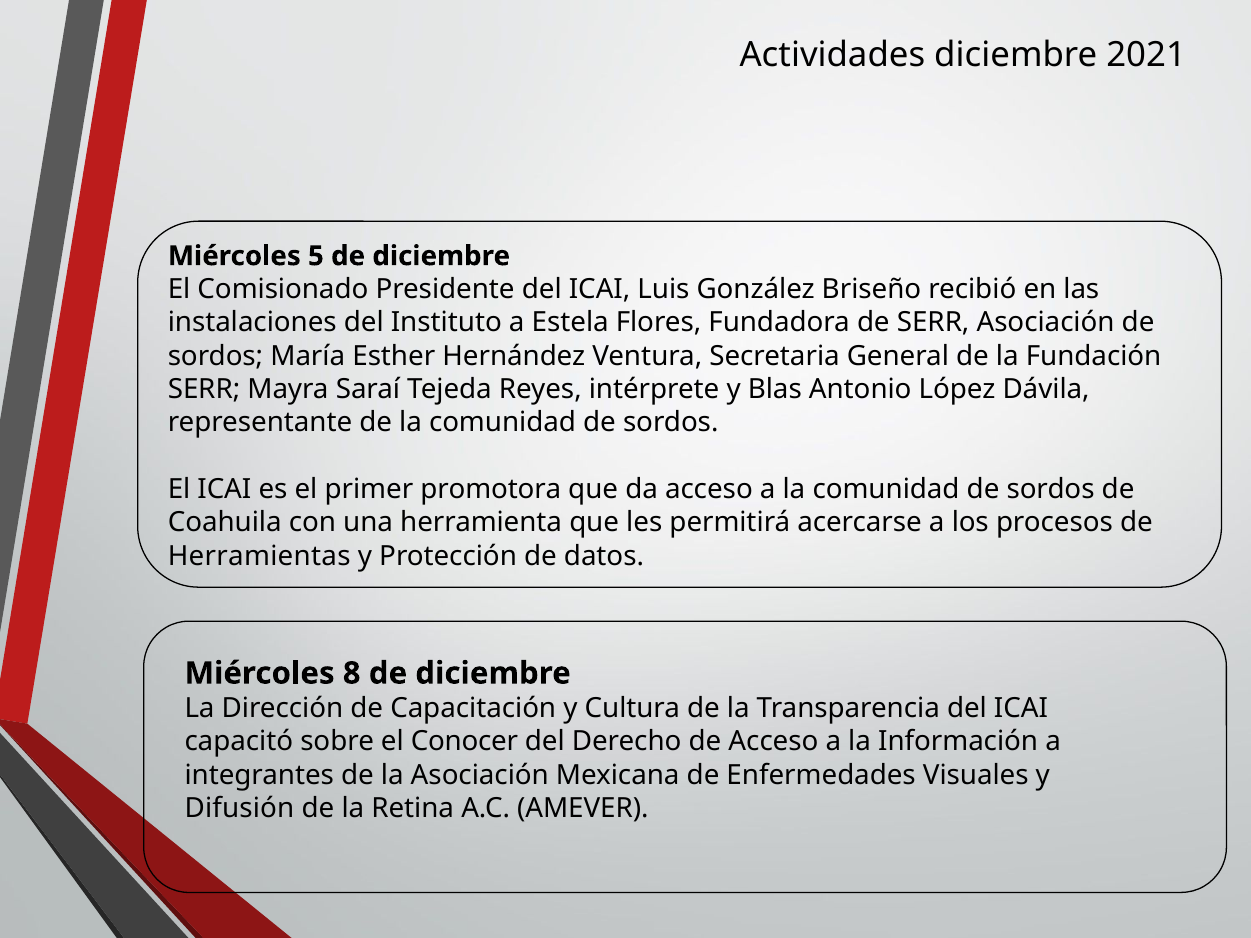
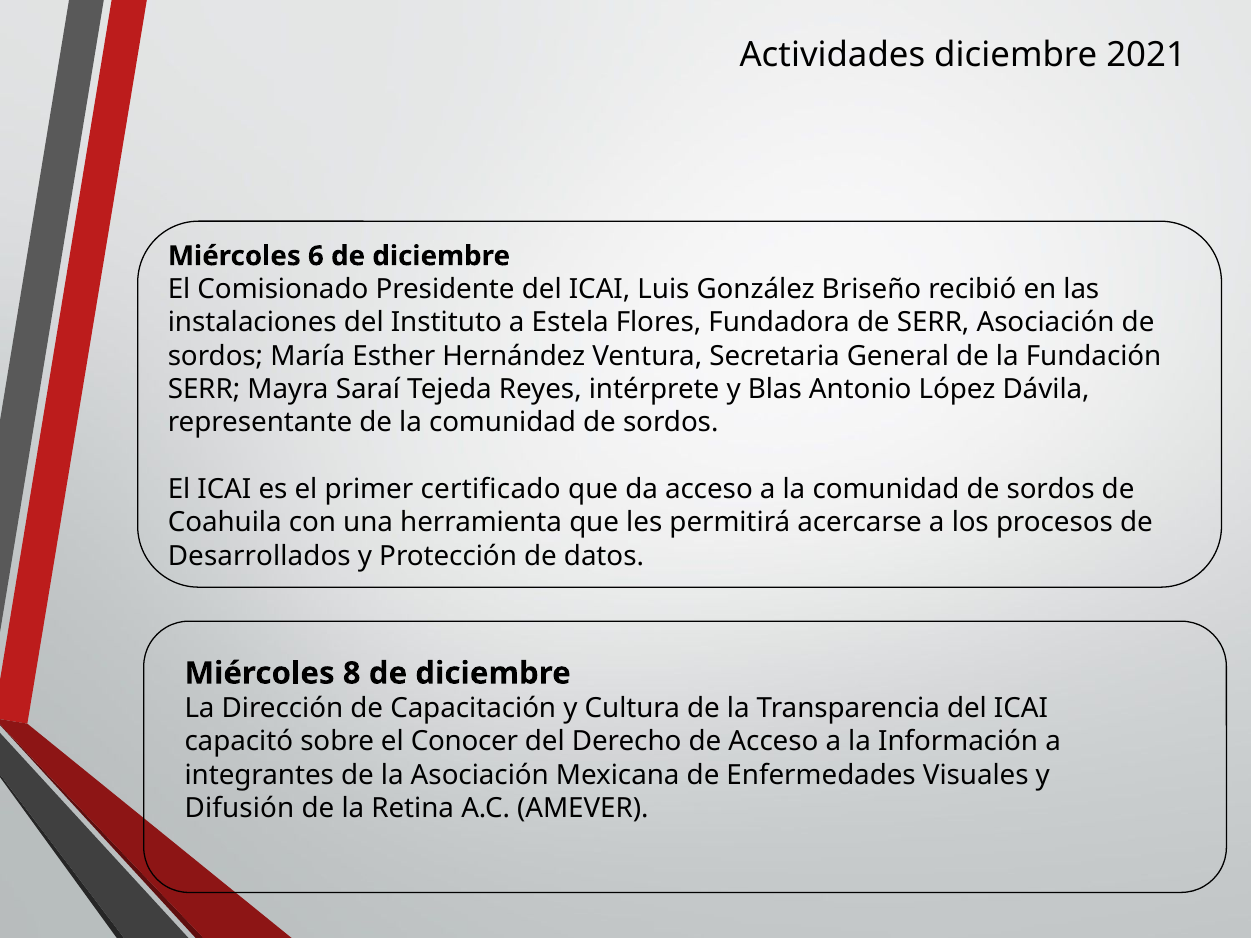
5: 5 -> 6 (316, 256)
promotora: promotora -> certificado (491, 490)
Herramientas: Herramientas -> Desarrollados (259, 556)
